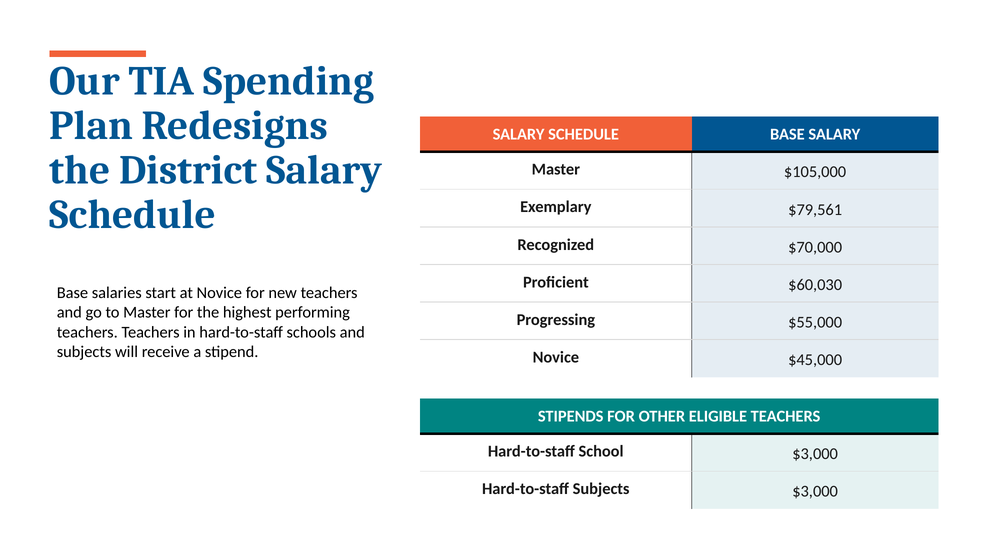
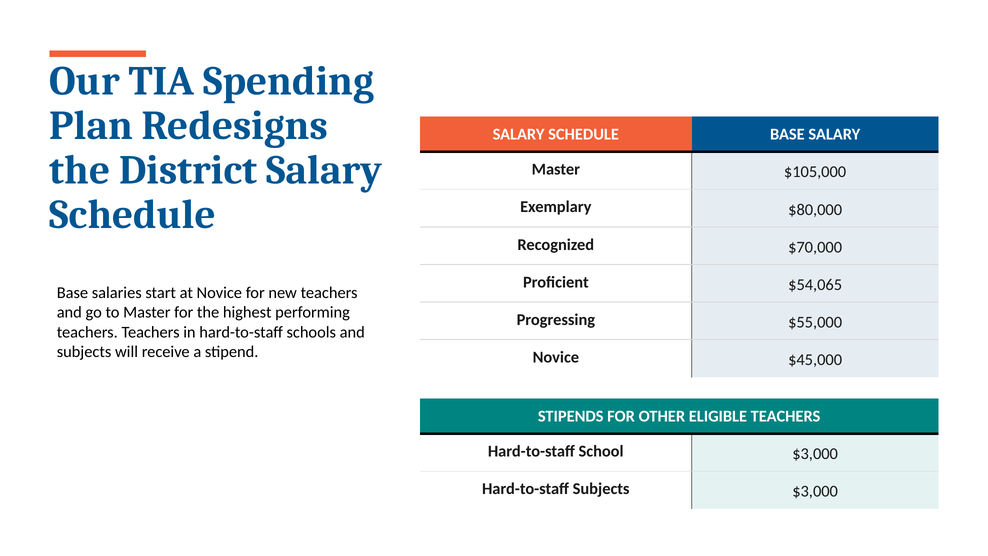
$79,561: $79,561 -> $80,000 (815, 209)
$60,030: $60,030 -> $54,065 (815, 285)
